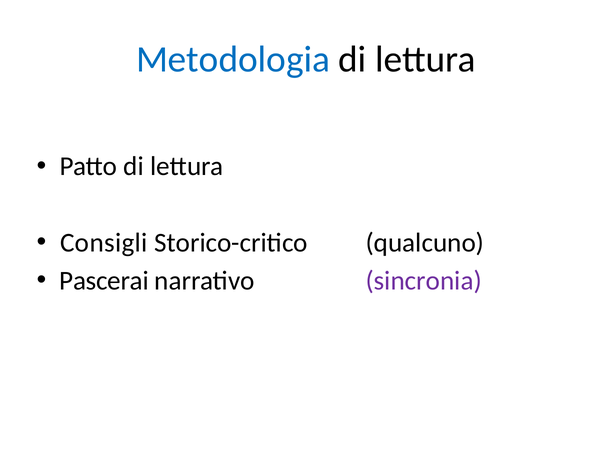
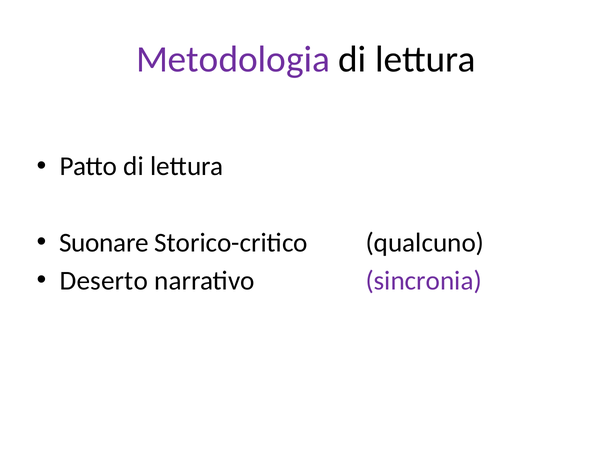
Metodologia colour: blue -> purple (233, 59)
Consigli: Consigli -> Suonare (104, 243)
Pascerai: Pascerai -> Deserto (104, 281)
